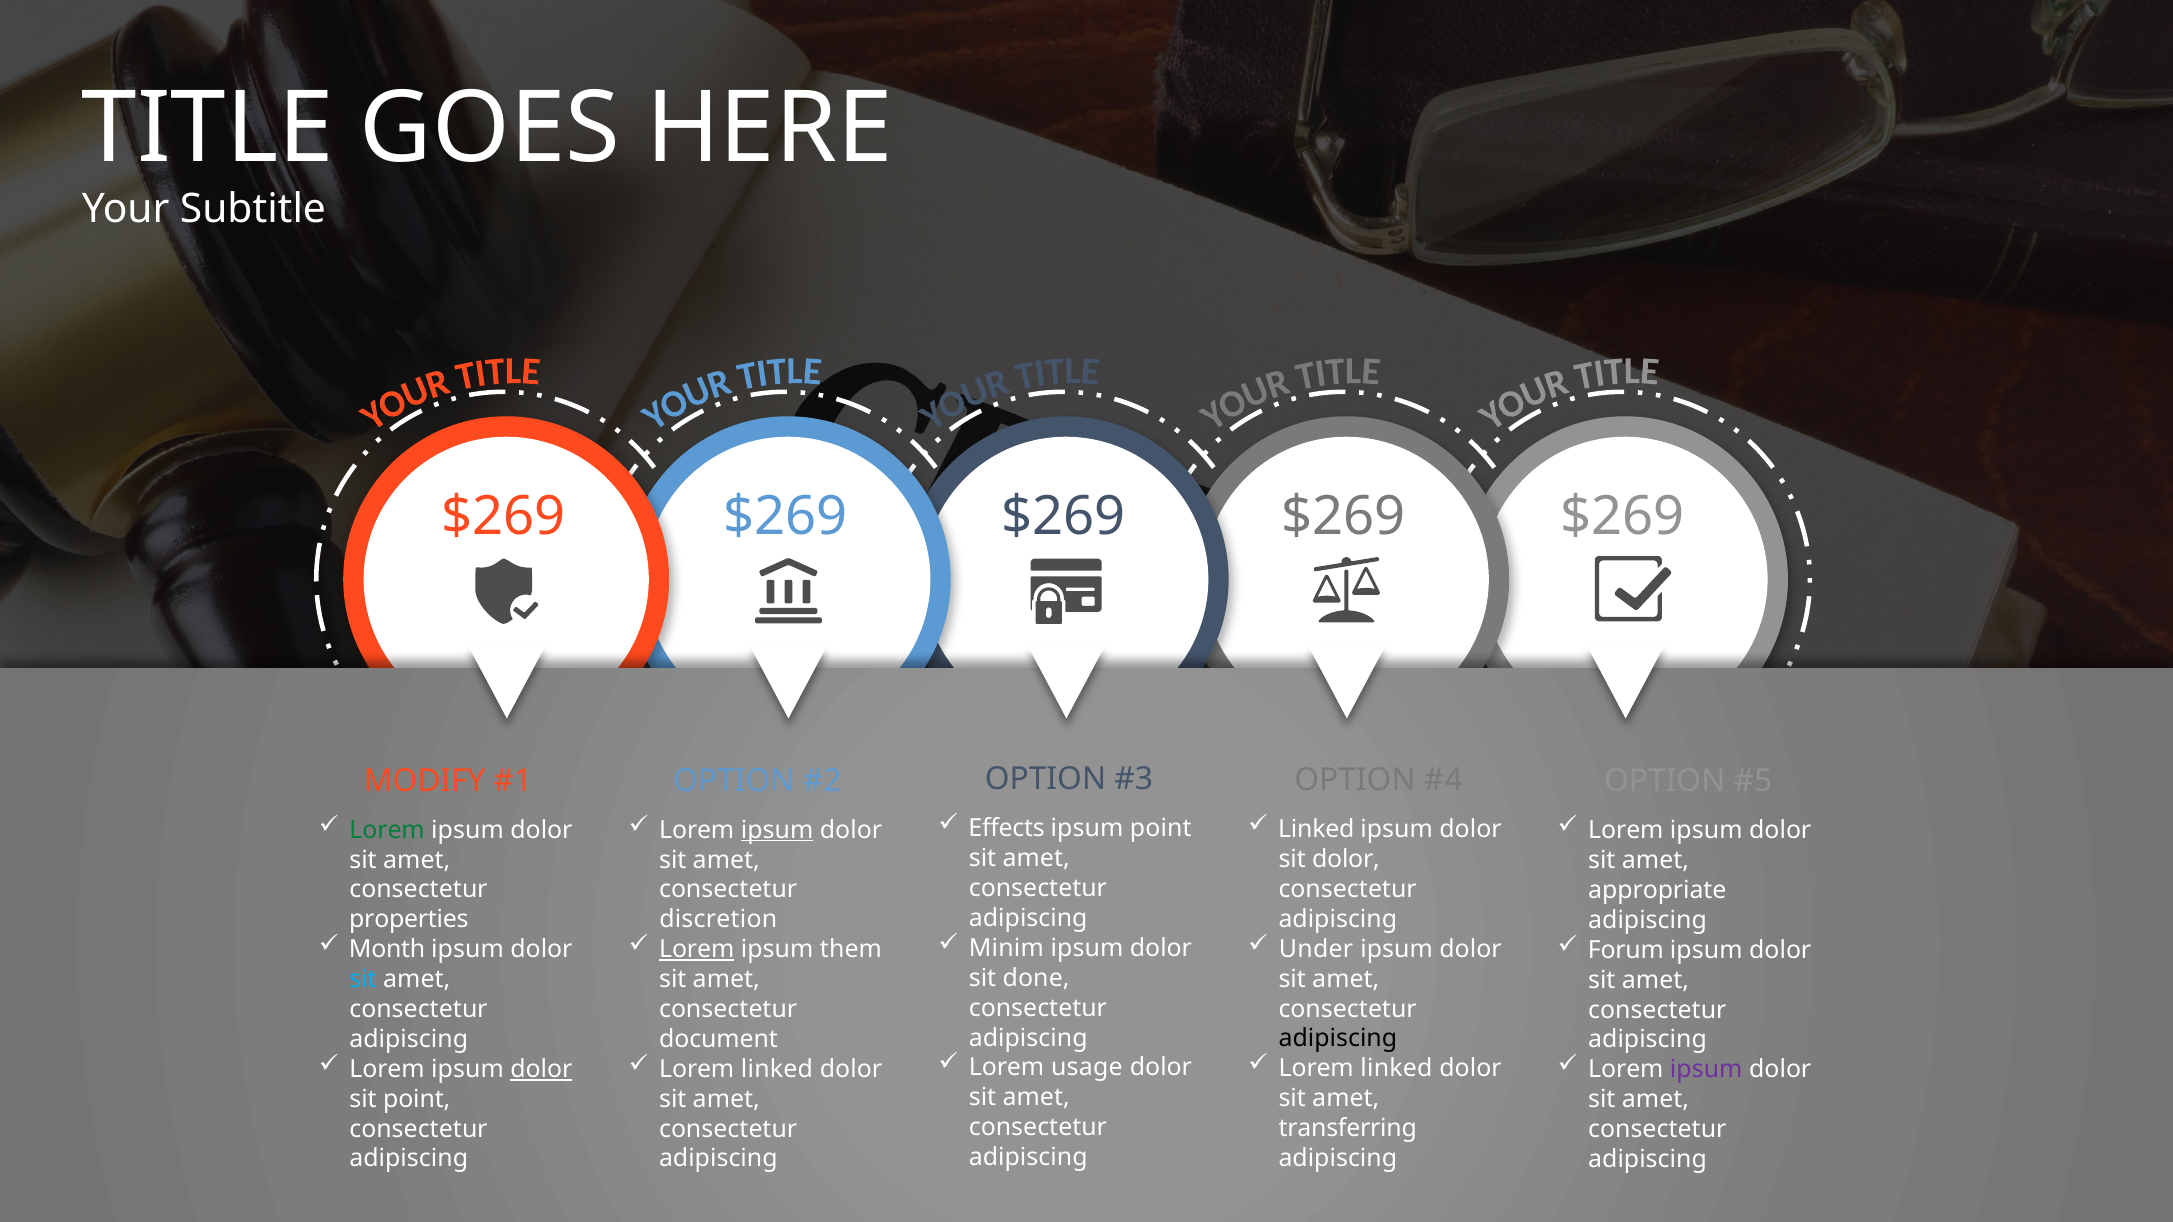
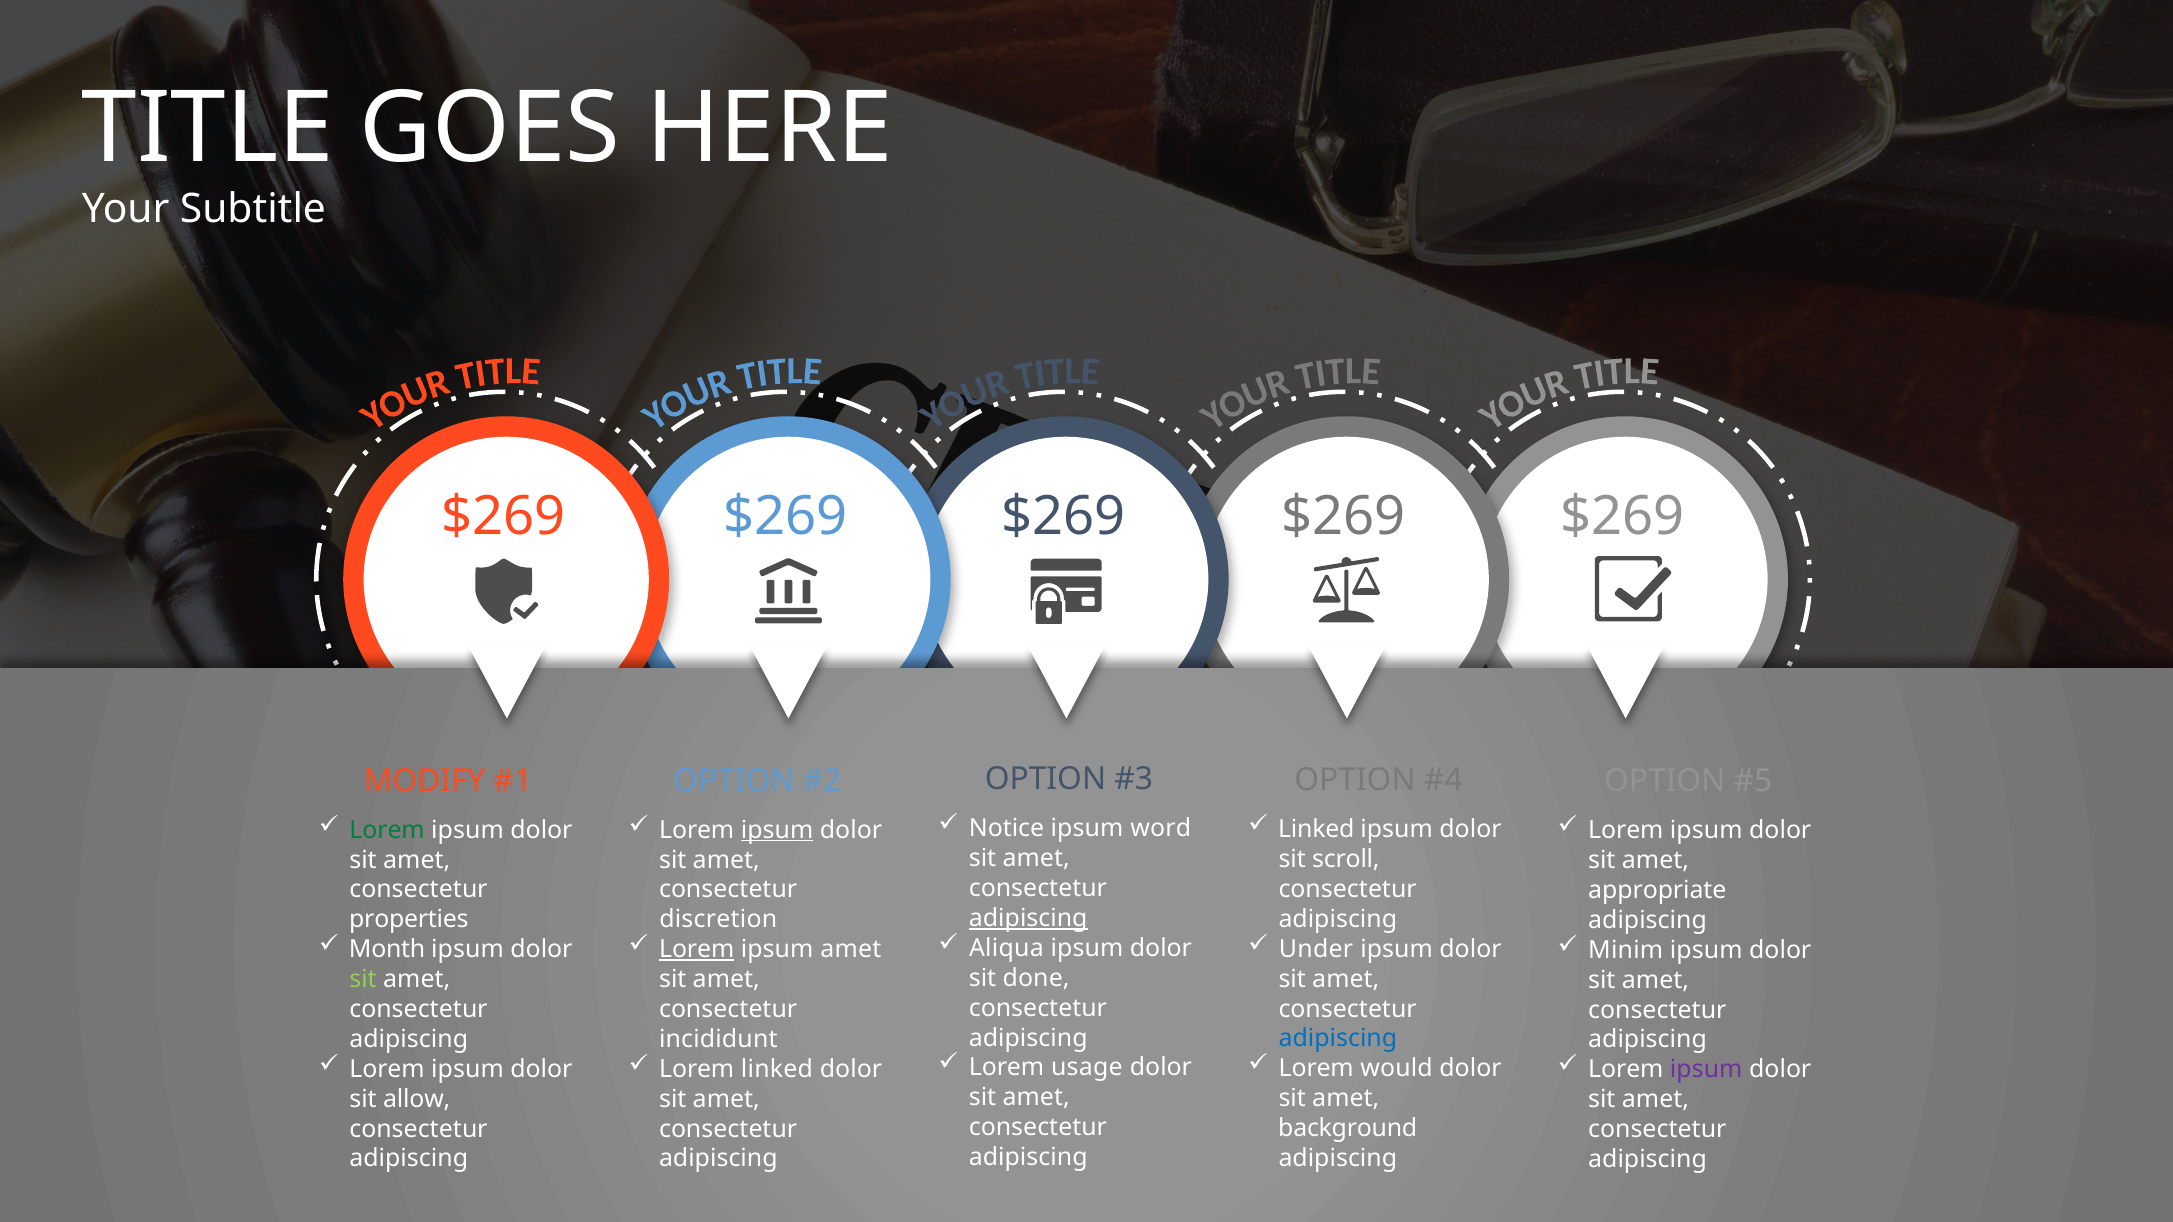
Effects: Effects -> Notice (1007, 829)
ipsum point: point -> word (1161, 829)
sit dolor: dolor -> scroll (1346, 860)
adipiscing underline: none -> present (1028, 918)
Minim: Minim -> Aliqua (1006, 948)
ipsum them: them -> amet (851, 950)
Forum: Forum -> Minim (1626, 950)
sit colour: light blue -> light green (363, 980)
adipiscing colour: black -> blue (1338, 1039)
document: document -> incididunt (718, 1039)
linked: linked -> would (1397, 1069)
dolor underline: present -> none (541, 1069)
sit point: point -> allow (417, 1099)
transferring: transferring -> background (1348, 1129)
